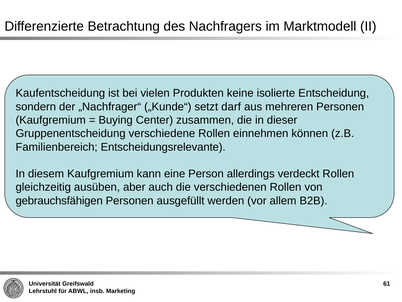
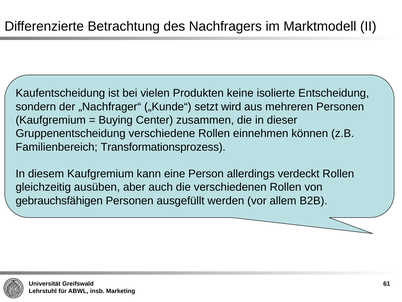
darf: darf -> wird (231, 107)
Entscheidungsrelevante: Entscheidungsrelevante -> Transformationsprozess (163, 147)
